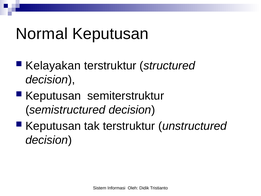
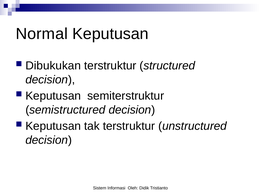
Kelayakan: Kelayakan -> Dibukukan (53, 66)
